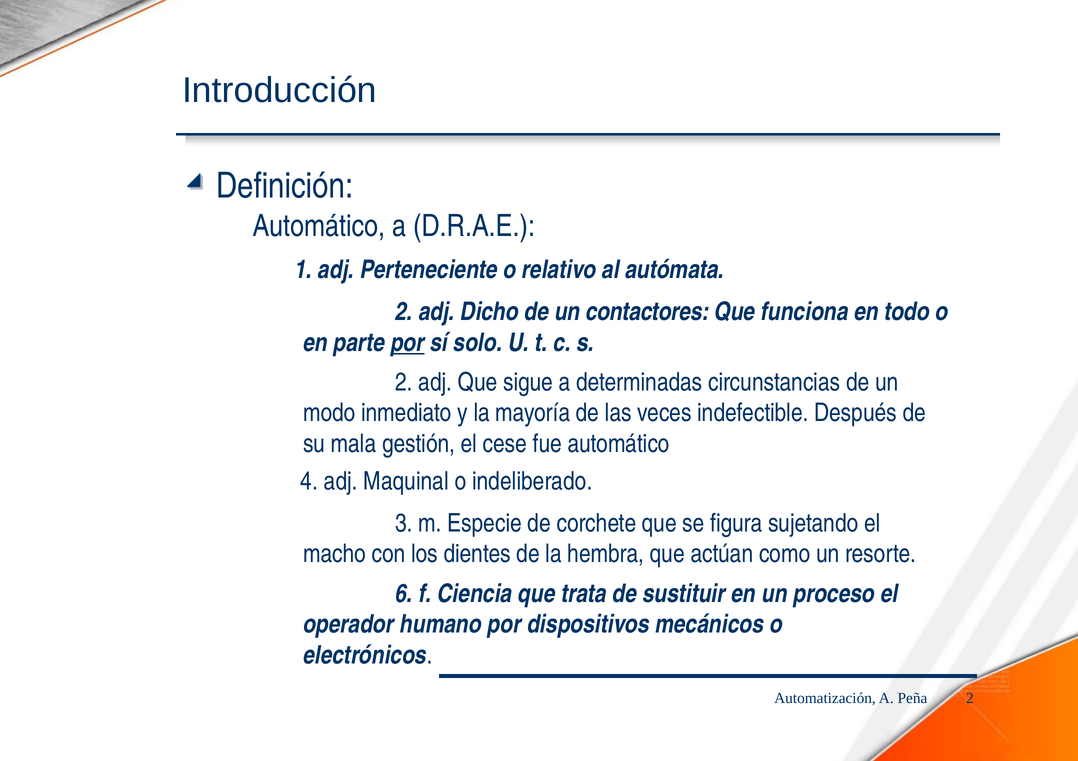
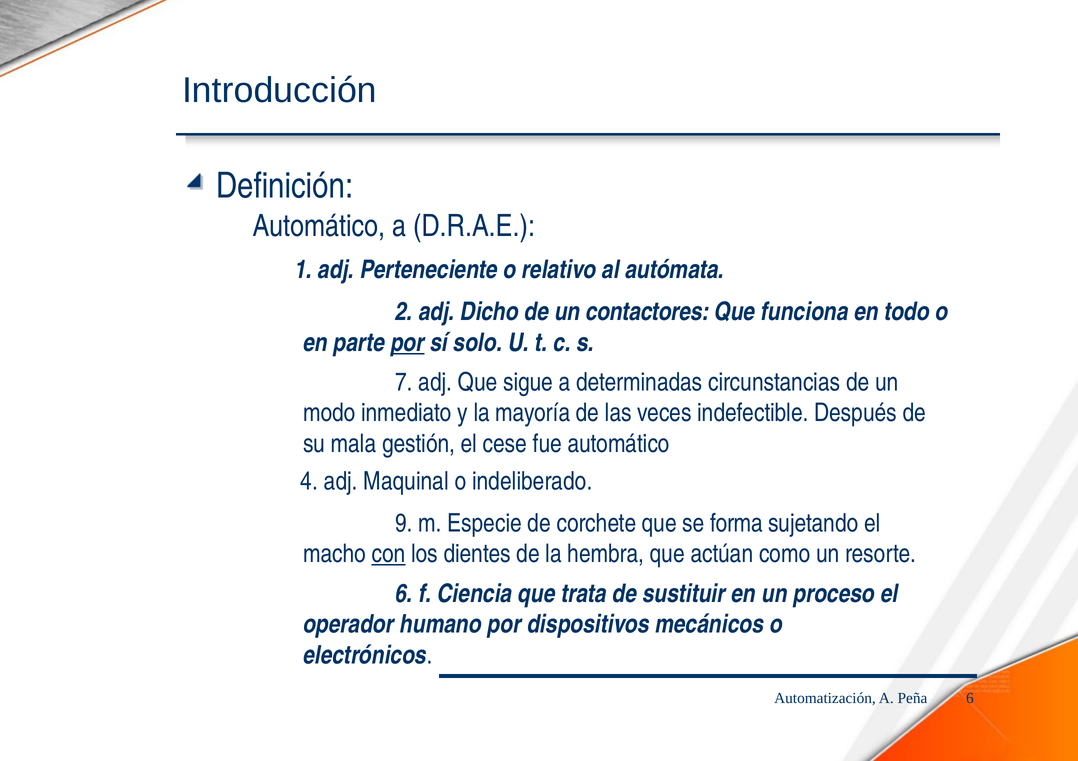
2: 2 -> 7 (404, 383)
3: 3 -> 9 (404, 524)
figura: figura -> forma (736, 524)
con underline: none -> present (389, 554)
Peña 2: 2 -> 6 (970, 699)
